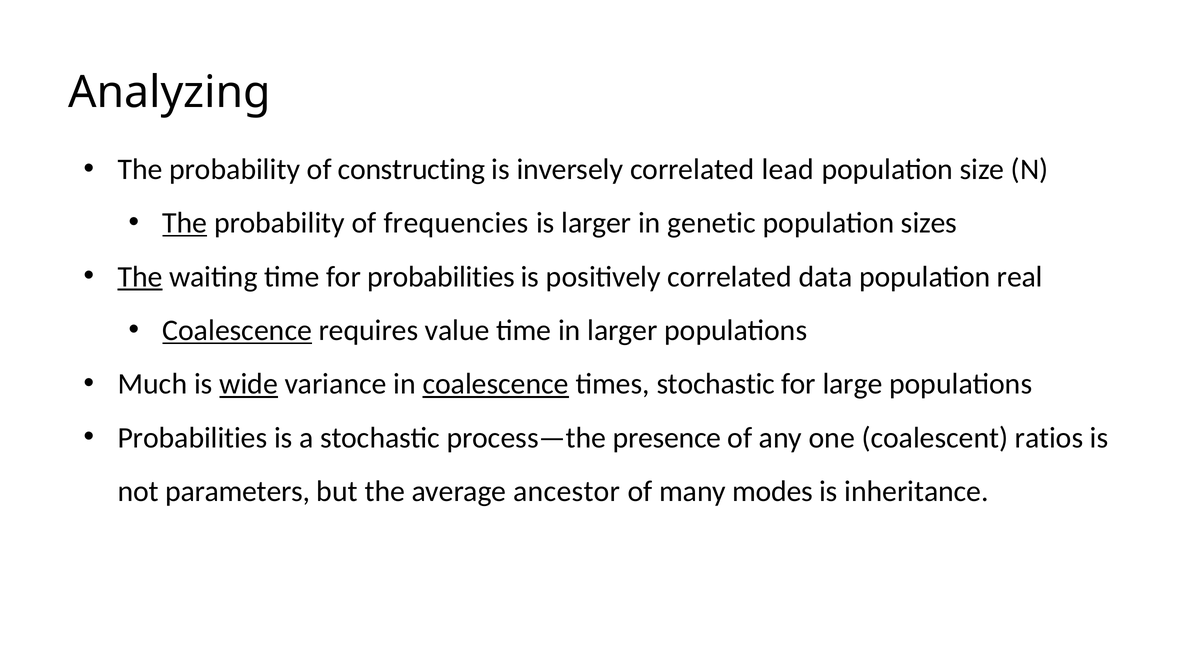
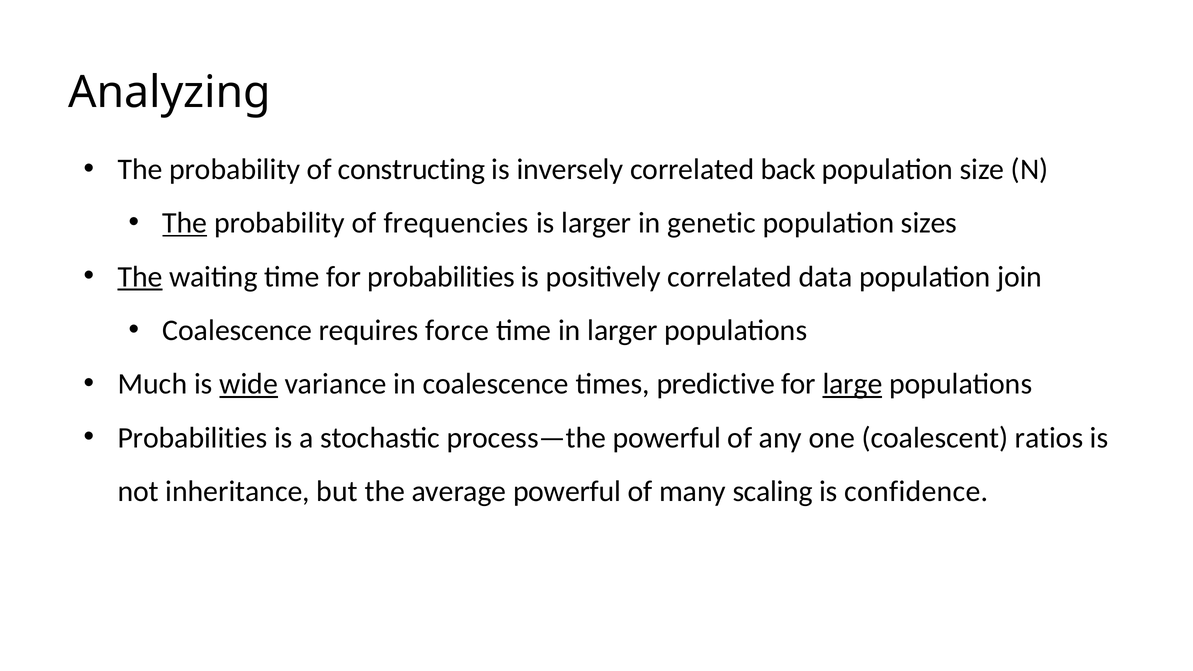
lead: lead -> back (788, 169)
real: real -> join (1020, 277)
Coalescence underline: present -> none (237, 330)
value: value -> force (457, 330)
coalescence underline: present -> none (496, 384)
times stochastic: stochastic -> predictive (716, 384)
large underline: none -> present (852, 384)
process—the presence: presence -> powerful (667, 438)
parameters: parameters -> inheritance (238, 491)
average ancestor: ancestor -> powerful (567, 491)
modes: modes -> scaling (773, 491)
inheritance: inheritance -> confidence (916, 491)
